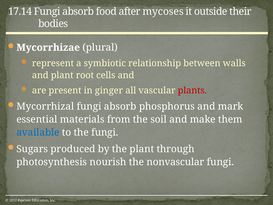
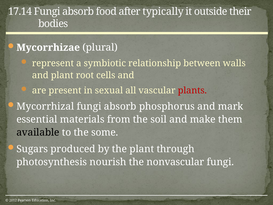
mycoses: mycoses -> typically (163, 11)
ginger: ginger -> sexual (109, 90)
available colour: blue -> black (38, 132)
the fungi: fungi -> some (105, 132)
